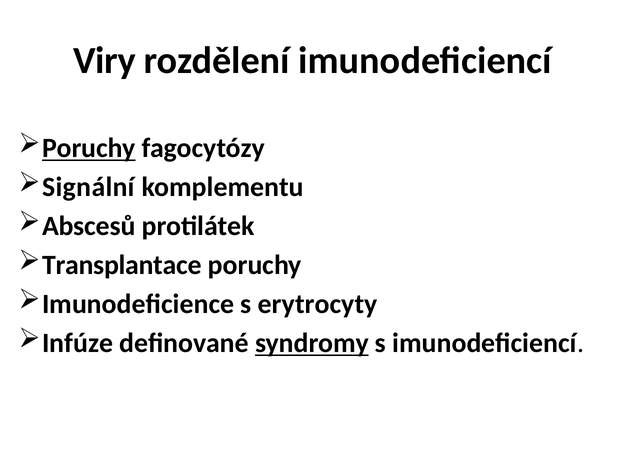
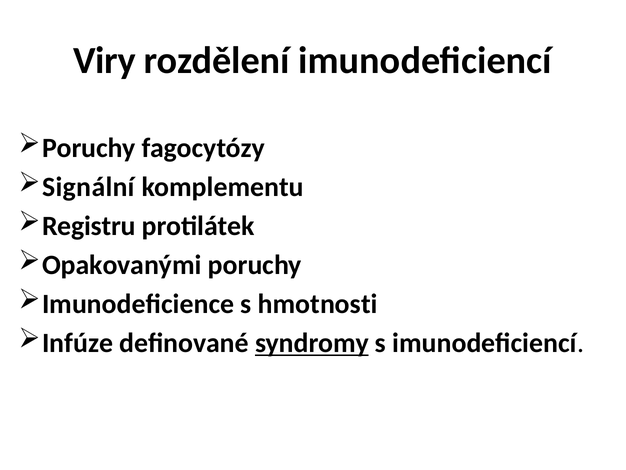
Poruchy underline: present -> none (89, 148)
Abscesů: Abscesů -> Registru (89, 226)
Transplantace: Transplantace -> Opakovanými (122, 265)
erytrocyty: erytrocyty -> hmotnosti (318, 304)
